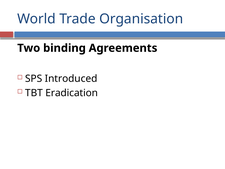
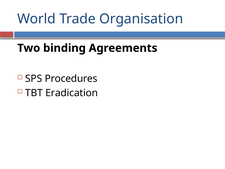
Introduced: Introduced -> Procedures (71, 79)
